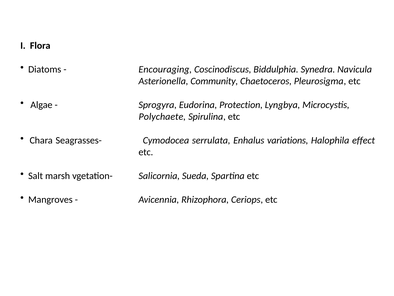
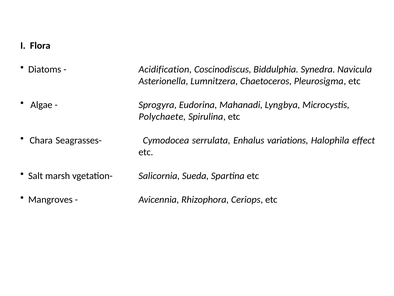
Encouraging: Encouraging -> Acidification (165, 69)
Community: Community -> Lumnitzera (214, 81)
Protection: Protection -> Mahanadi (241, 105)
